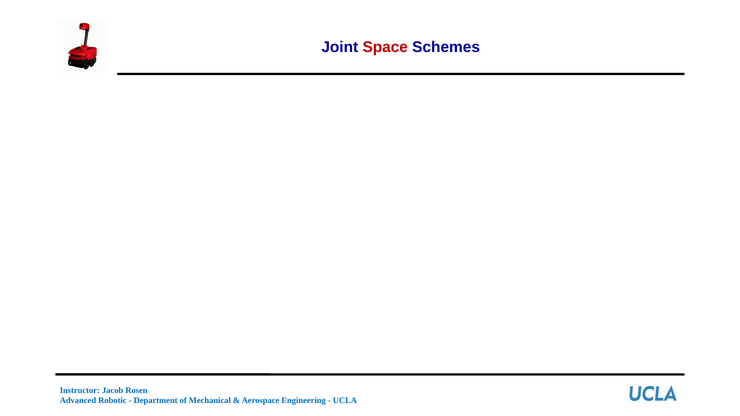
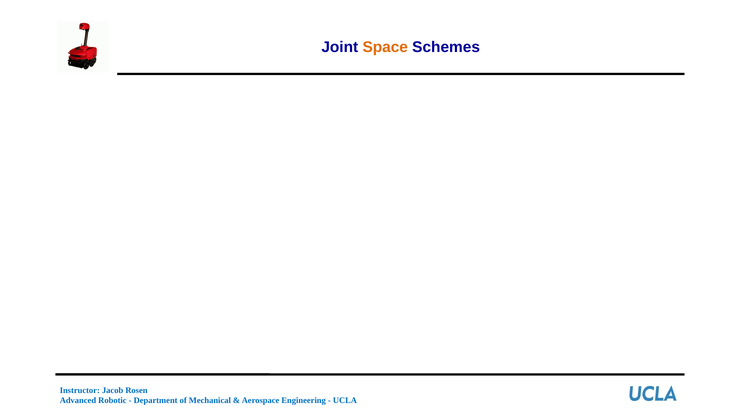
Space colour: red -> orange (385, 47)
